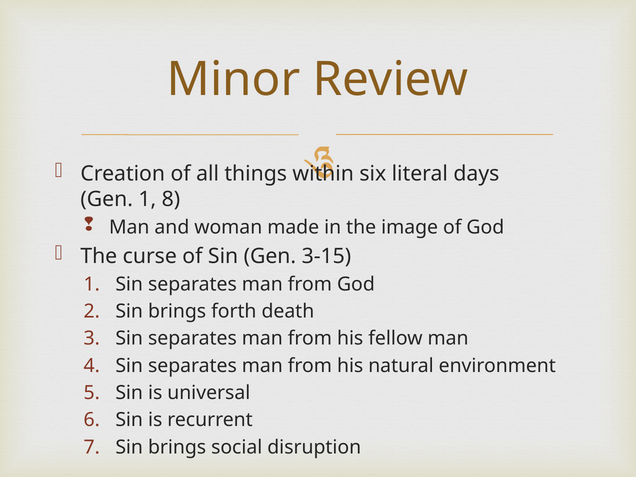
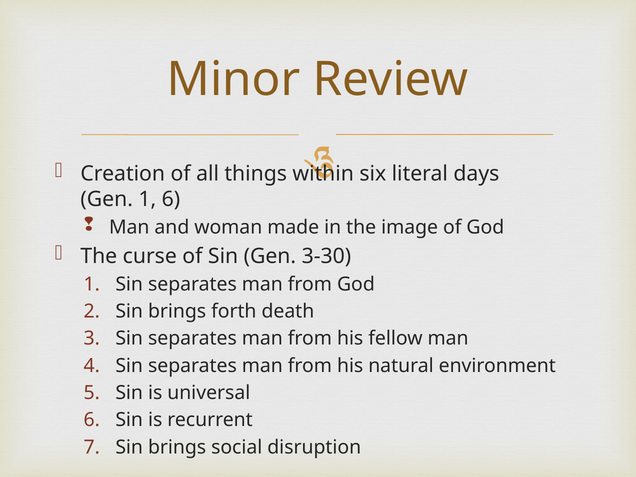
1 8: 8 -> 6 (171, 199)
3-15: 3-15 -> 3-30 (326, 256)
